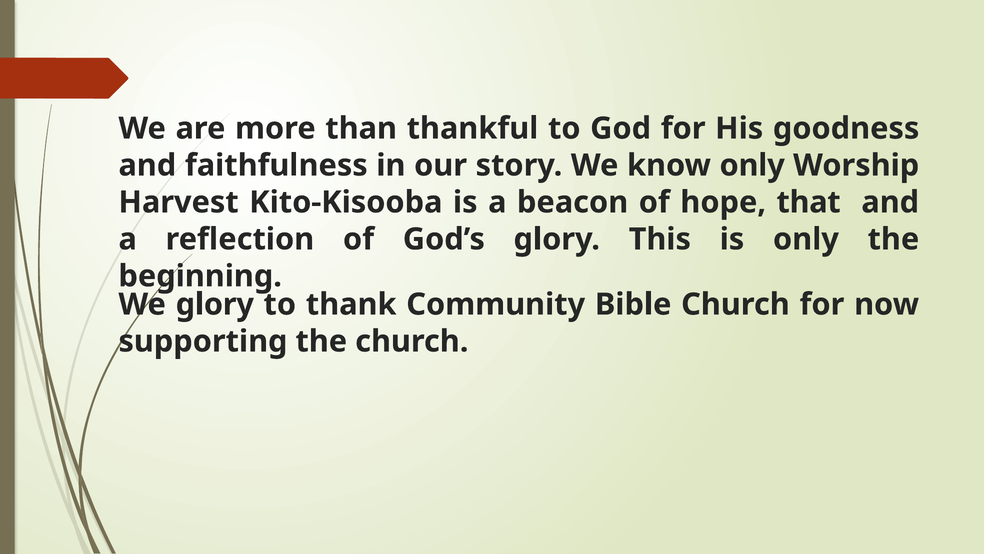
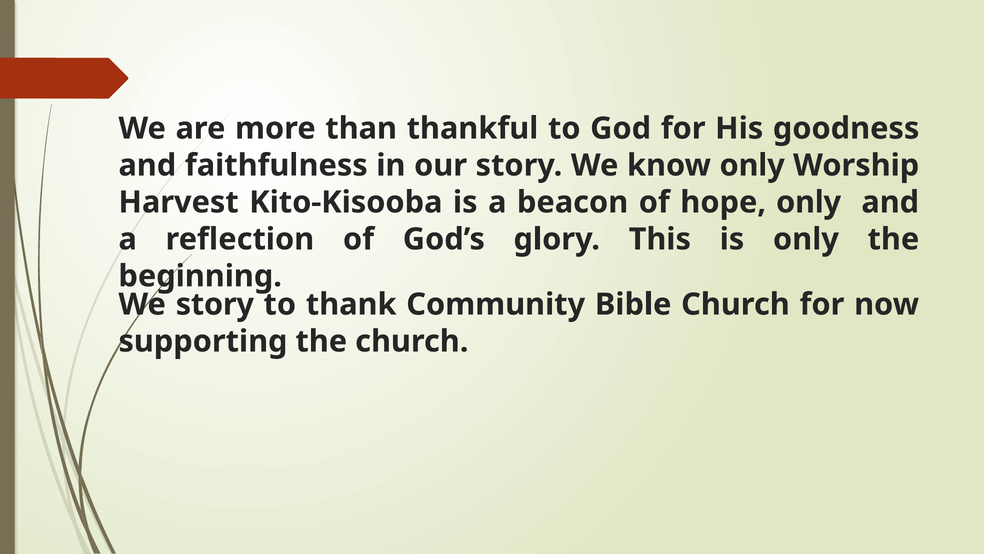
hope that: that -> only (809, 202)
We glory: glory -> story (215, 304)
